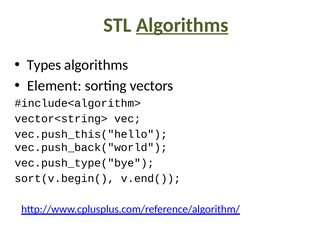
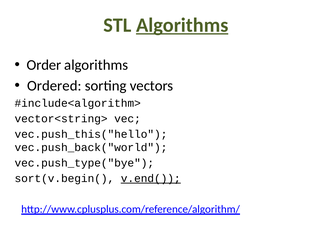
Types: Types -> Order (44, 65)
Element: Element -> Ordered (54, 86)
v.end( underline: none -> present (151, 178)
